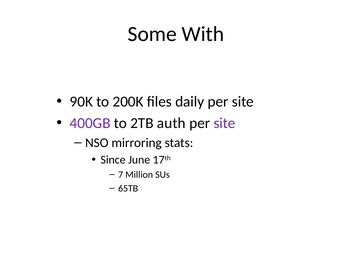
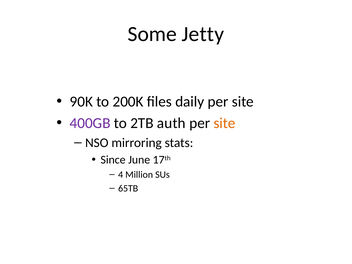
With: With -> Jetty (203, 34)
site colour: purple -> orange (224, 123)
7: 7 -> 4 (121, 175)
